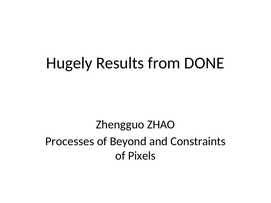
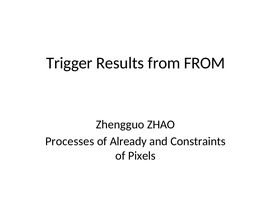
Hugely: Hugely -> Trigger (69, 63)
from DONE: DONE -> FROM (204, 63)
Beyond: Beyond -> Already (128, 141)
